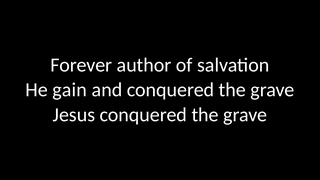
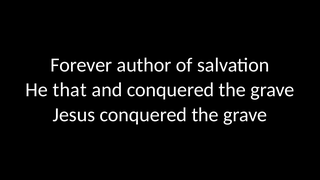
gain: gain -> that (70, 90)
